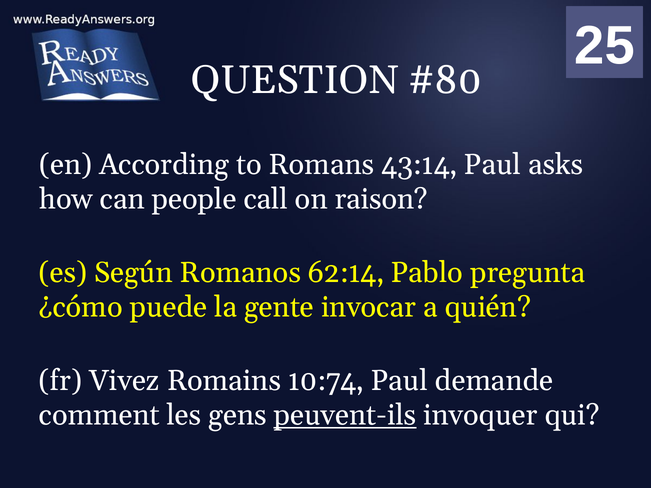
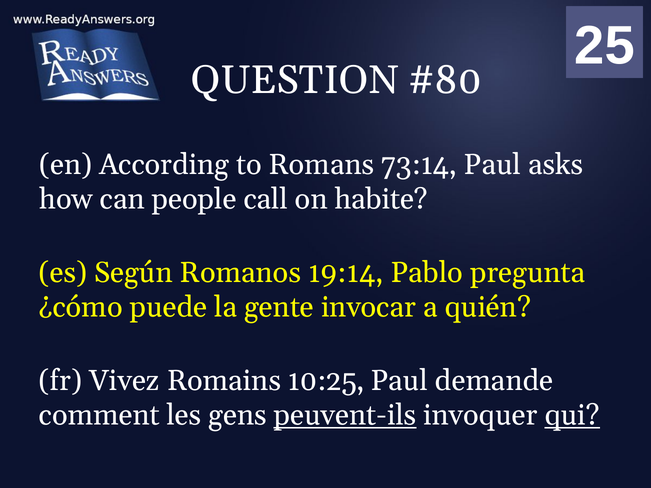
43:14: 43:14 -> 73:14 (419, 165)
raison: raison -> habite (381, 199)
62:14: 62:14 -> 19:14 (346, 273)
10:74: 10:74 -> 10:25 (326, 381)
qui underline: none -> present (572, 415)
